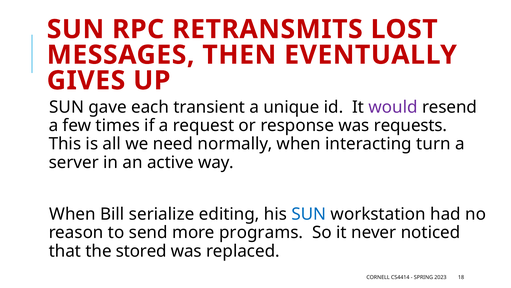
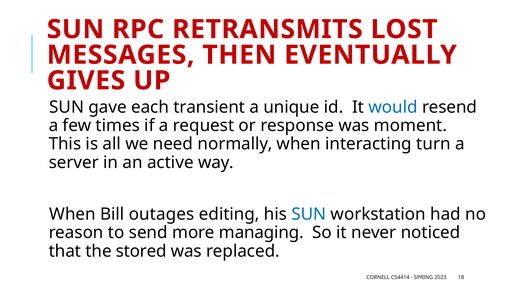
would colour: purple -> blue (393, 107)
requests: requests -> moment (410, 125)
serialize: serialize -> outages (162, 214)
programs: programs -> managing (261, 232)
